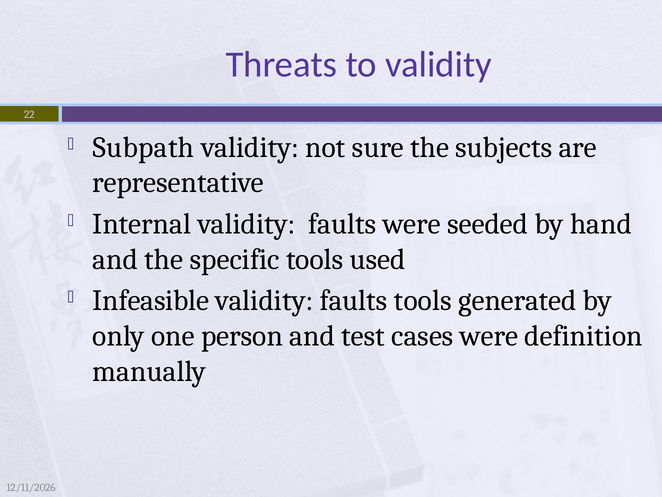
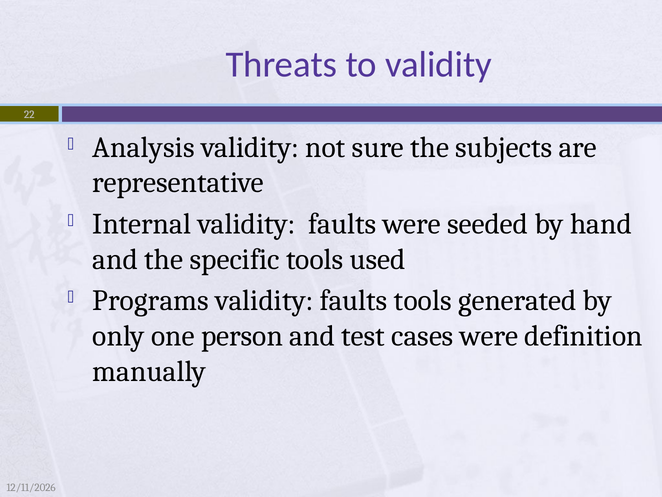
Subpath: Subpath -> Analysis (144, 147)
Infeasible: Infeasible -> Programs (151, 300)
